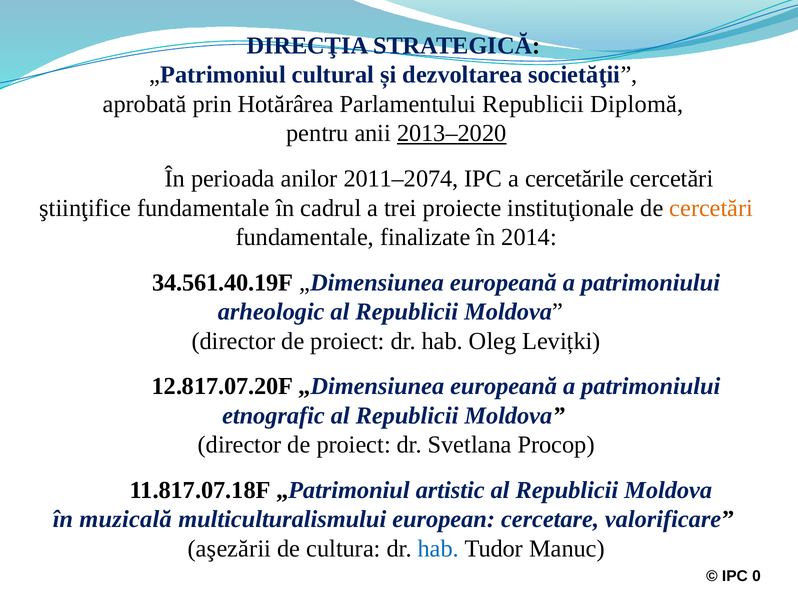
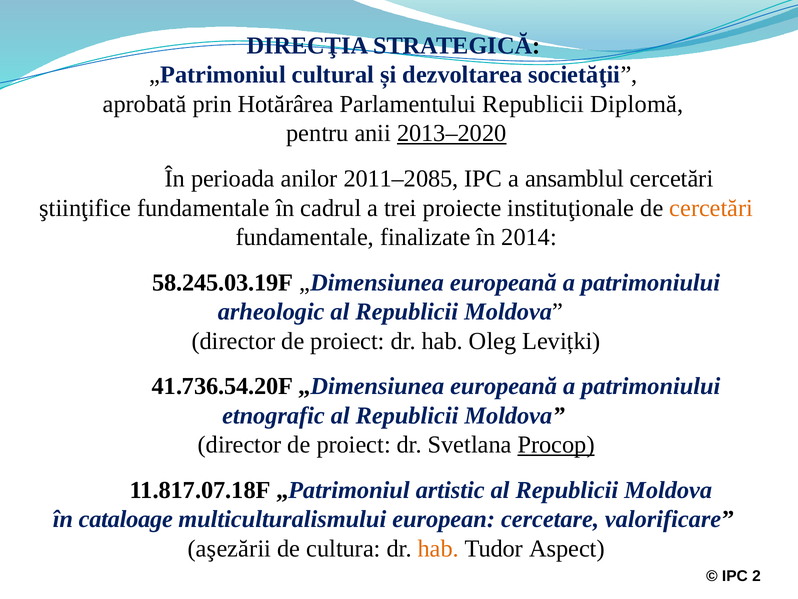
2011–2074: 2011–2074 -> 2011–2085 (401, 179)
cercetările: cercetările -> ansamblul (574, 179)
34.561.40.19F: 34.561.40.19F -> 58.245.03.19F (223, 282)
12.817.07.20F: 12.817.07.20F -> 41.736.54.20F (223, 386)
Procop underline: none -> present (556, 444)
muzicală: muzicală -> cataloage (126, 519)
hab colour: blue -> orange (438, 548)
Manuc: Manuc -> Aspect (567, 548)
0: 0 -> 2 (756, 576)
